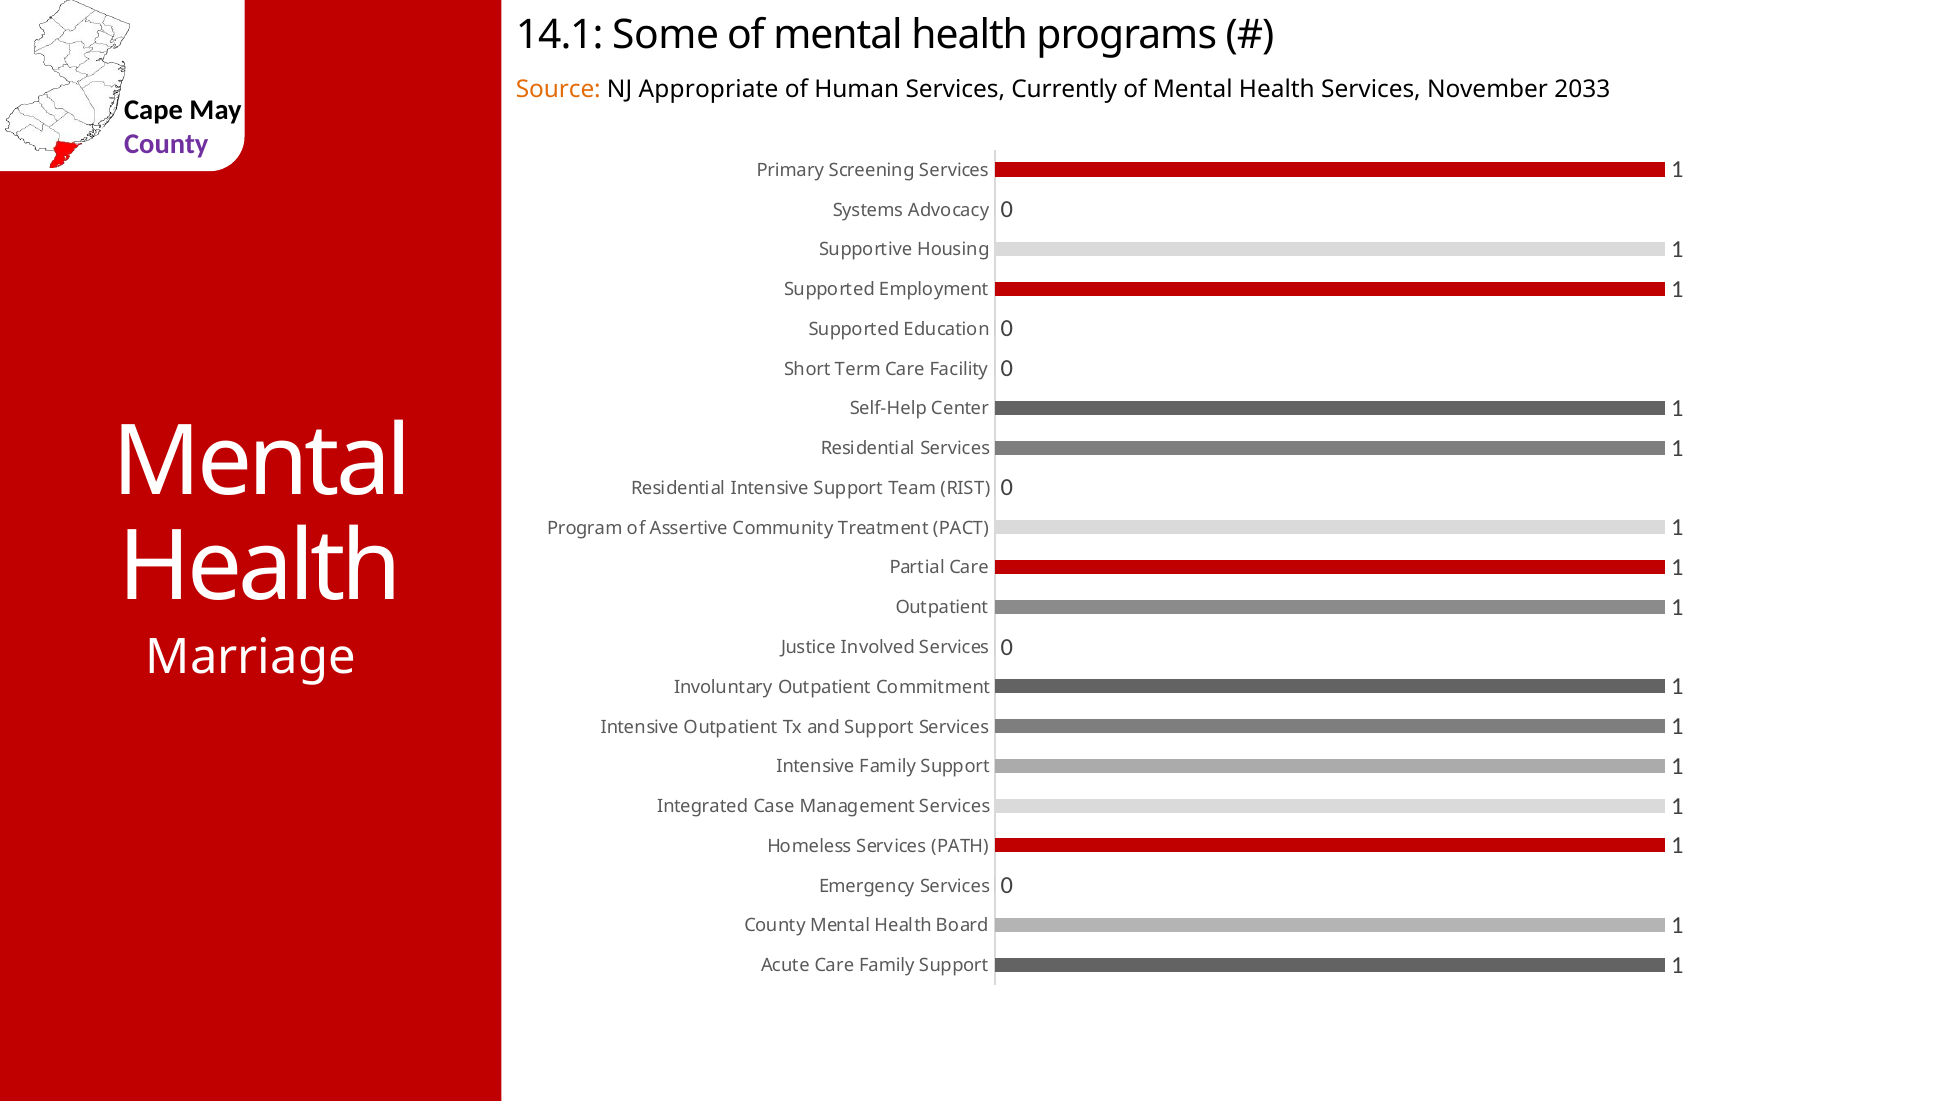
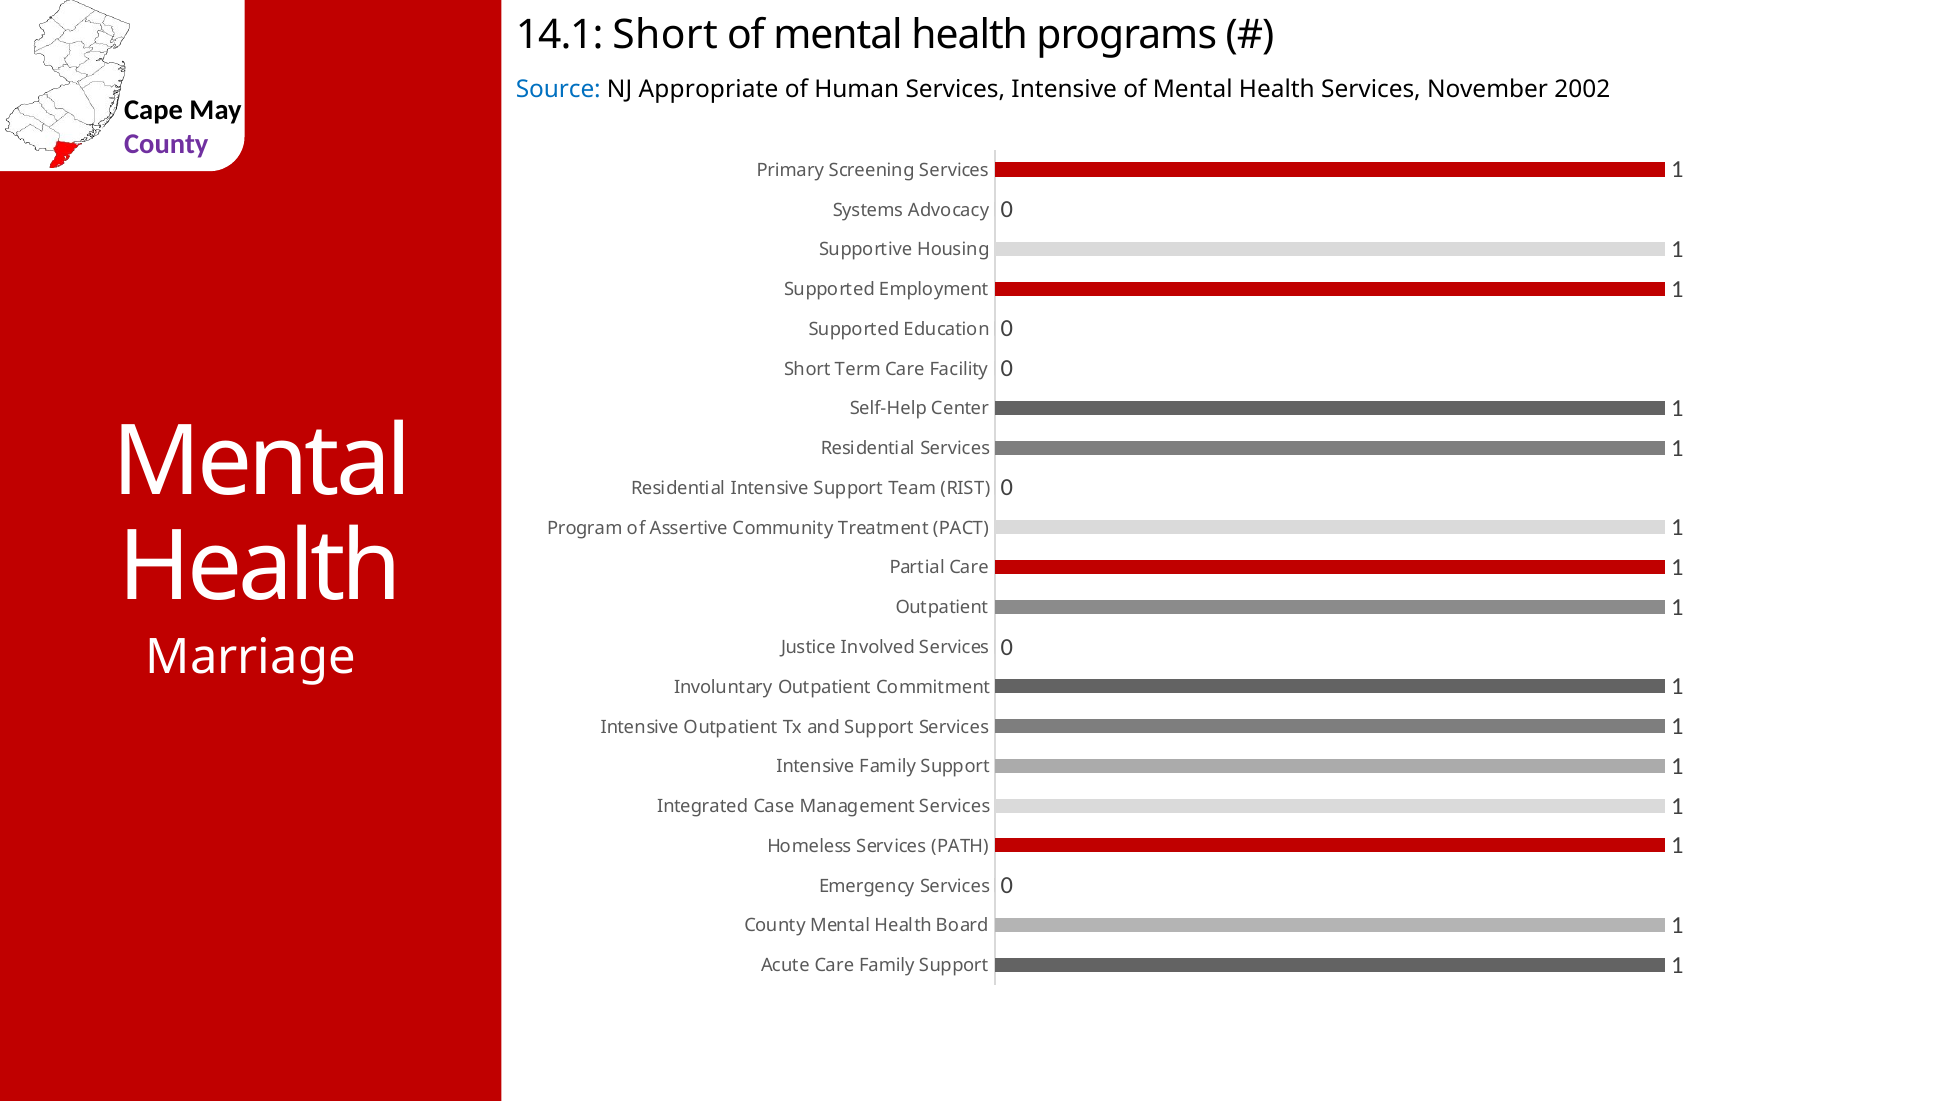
14.1 Some: Some -> Short (665, 35)
Source colour: orange -> blue (558, 89)
Human Services Currently: Currently -> Intensive (1064, 89)
2033: 2033 -> 2002 (1582, 89)
